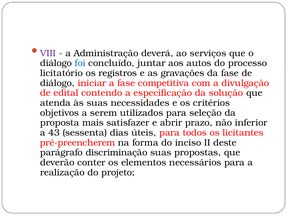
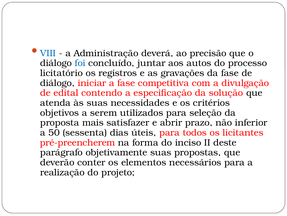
VIII colour: purple -> blue (48, 53)
serviços: serviços -> precisão (208, 53)
43: 43 -> 50 (54, 132)
discriminação: discriminação -> objetivamente (116, 152)
